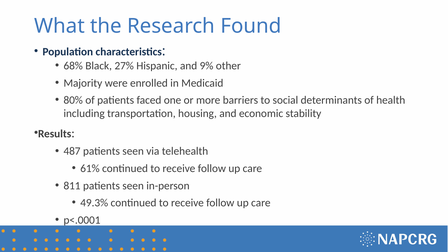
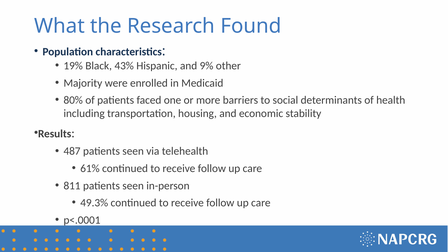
68%: 68% -> 19% (73, 66)
27%: 27% -> 43% (124, 66)
